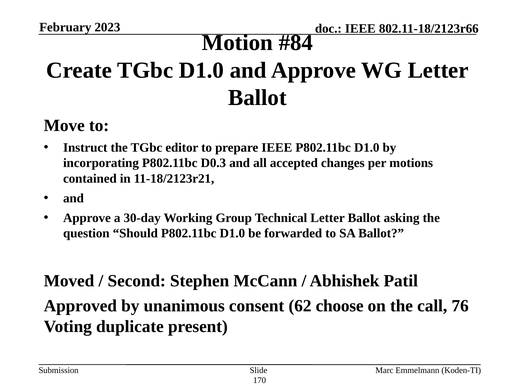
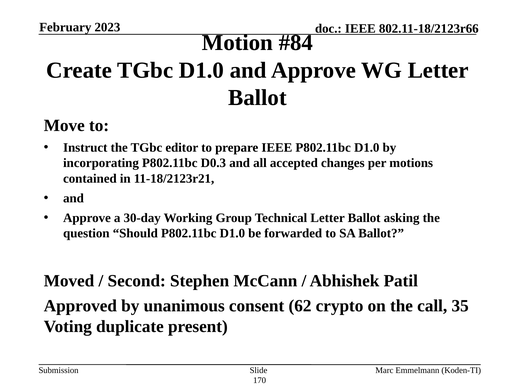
choose: choose -> crypto (340, 306)
76: 76 -> 35 (460, 306)
